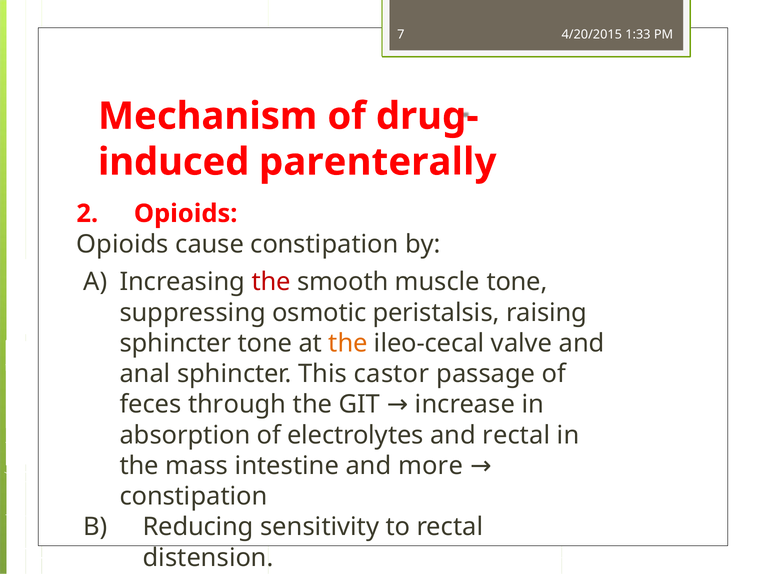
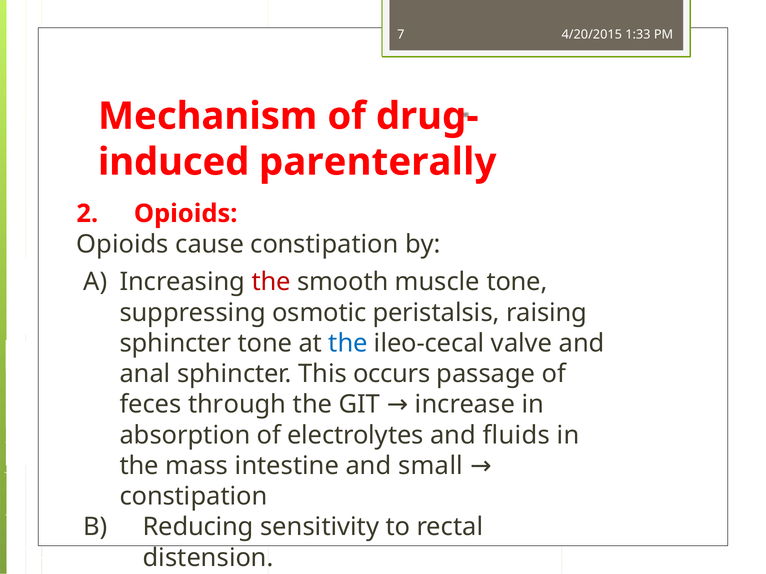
the colour: orange -> blue (348, 344)
castor: castor -> occurs (392, 374)
and rectal: rectal -> fluids (516, 436)
more: more -> small (431, 466)
